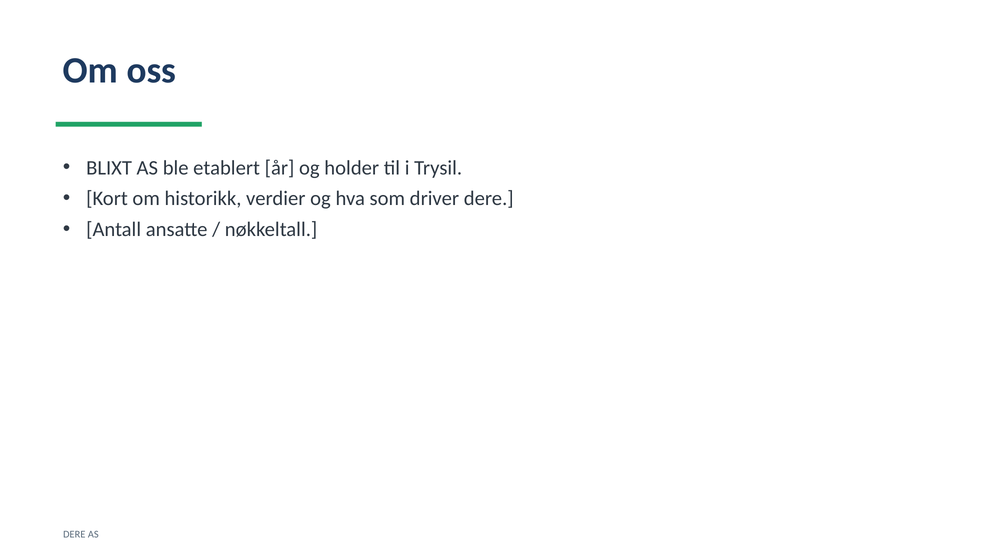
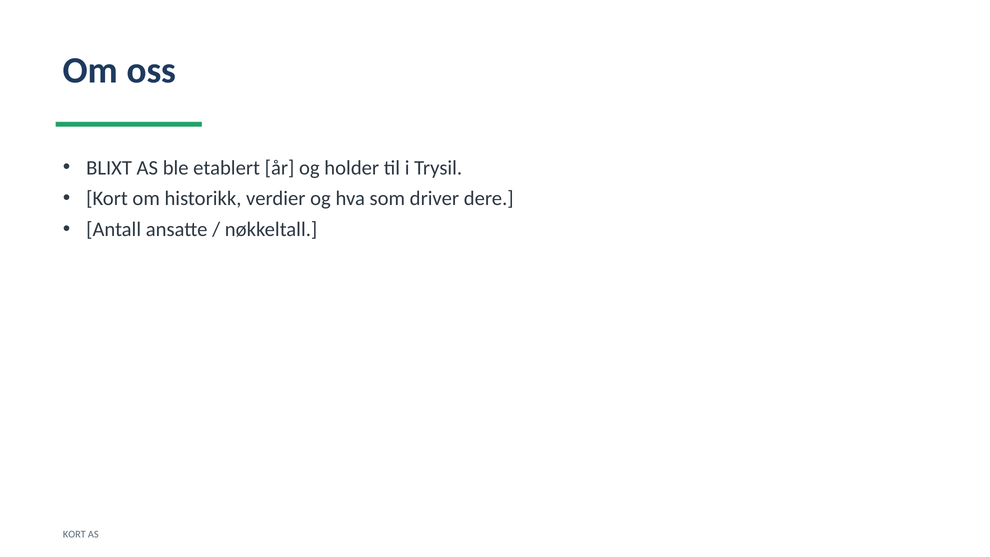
DERE: DERE -> KORT (74, 534)
